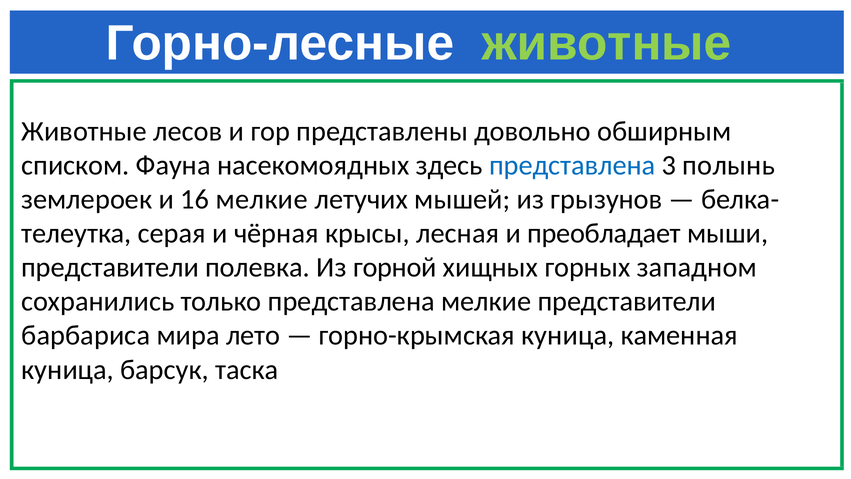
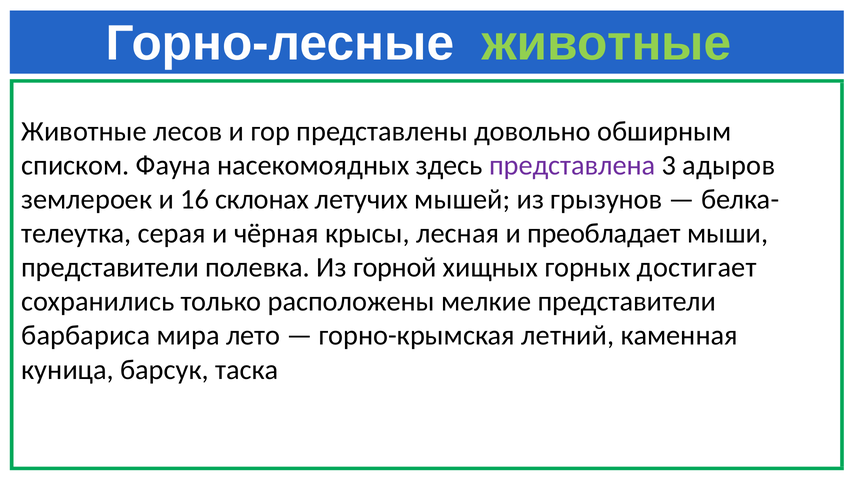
представлена colour: blue -> purple (572, 165)
полынь: полынь -> адыров (729, 165)
16 мелкие: мелкие -> склонах (262, 199)
западном: западном -> достигает (697, 267)
только представлена: представлена -> расположены (351, 301)
горно-крымская куница: куница -> летний (568, 335)
